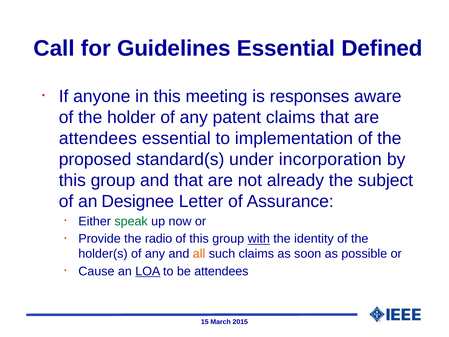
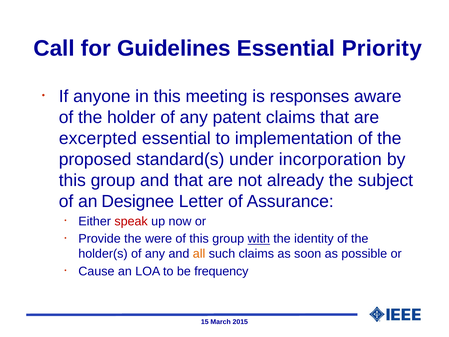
Defined: Defined -> Priority (382, 48)
attendees: attendees -> excerpted (98, 138)
speak colour: green -> red (131, 221)
radio: radio -> were (159, 239)
LOA underline: present -> none (148, 271)
be attendees: attendees -> frequency (221, 271)
